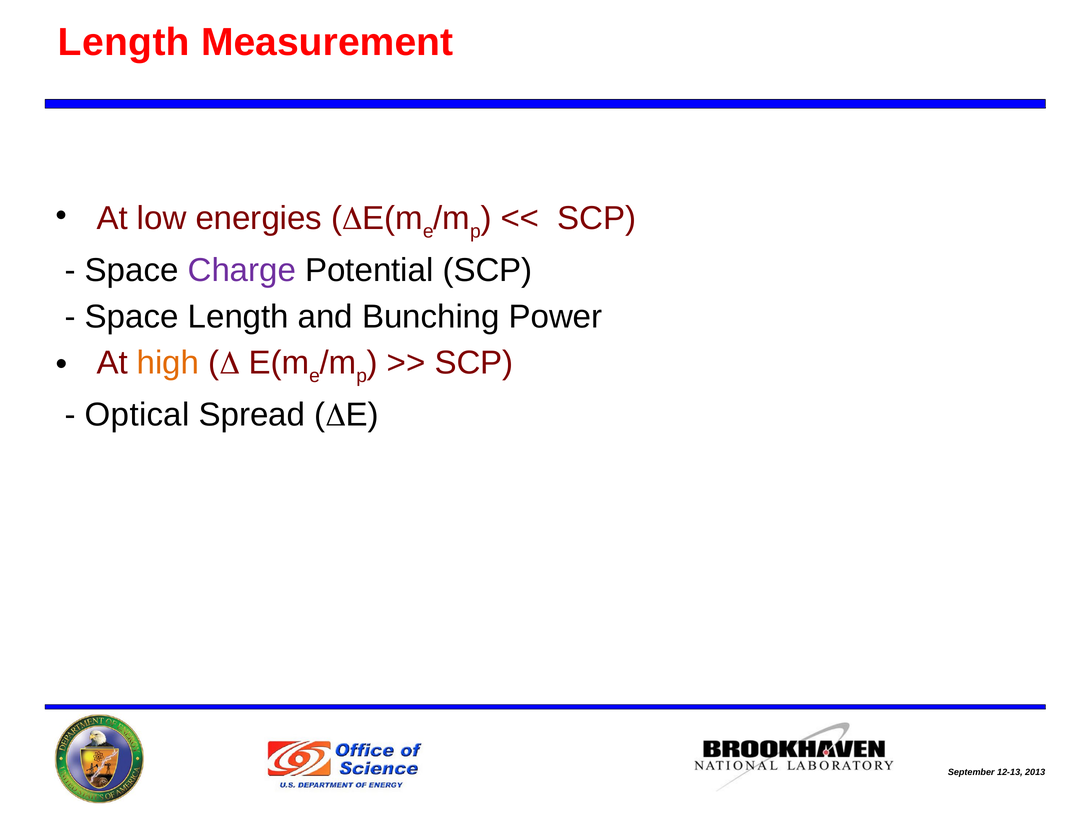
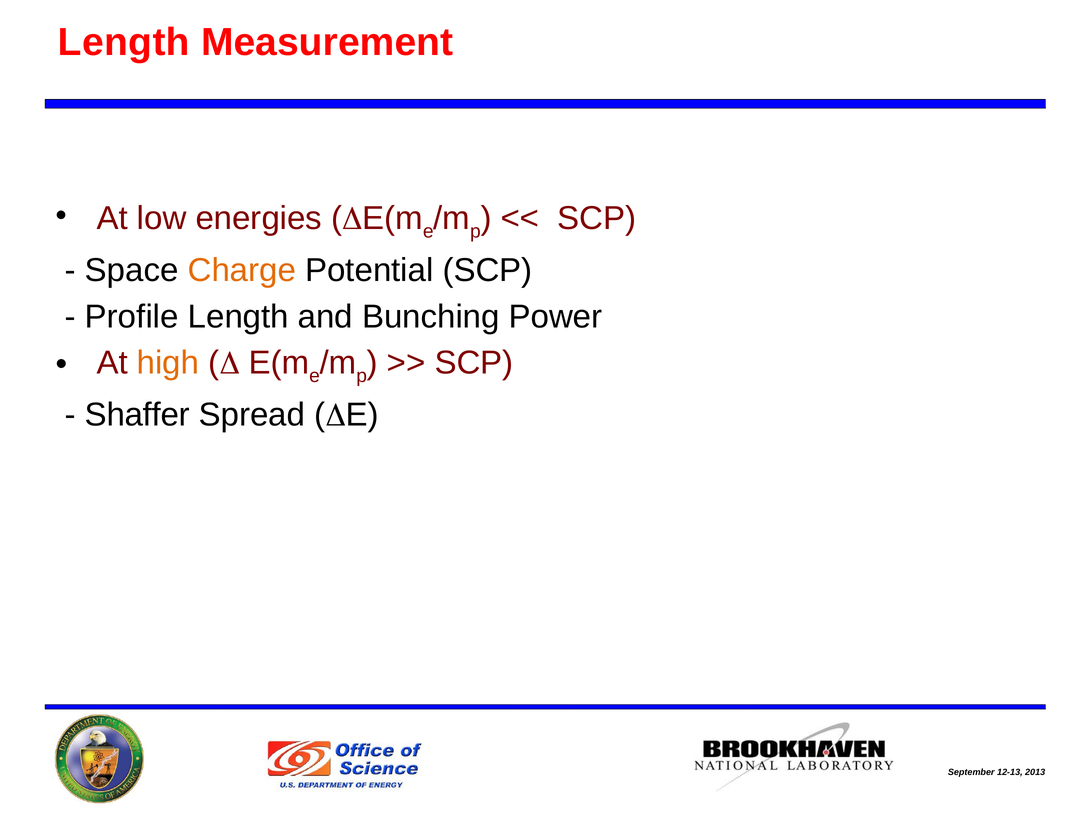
Charge colour: purple -> orange (242, 270)
Space: Space -> Profile (132, 316)
Optical: Optical -> Shaffer (137, 414)
